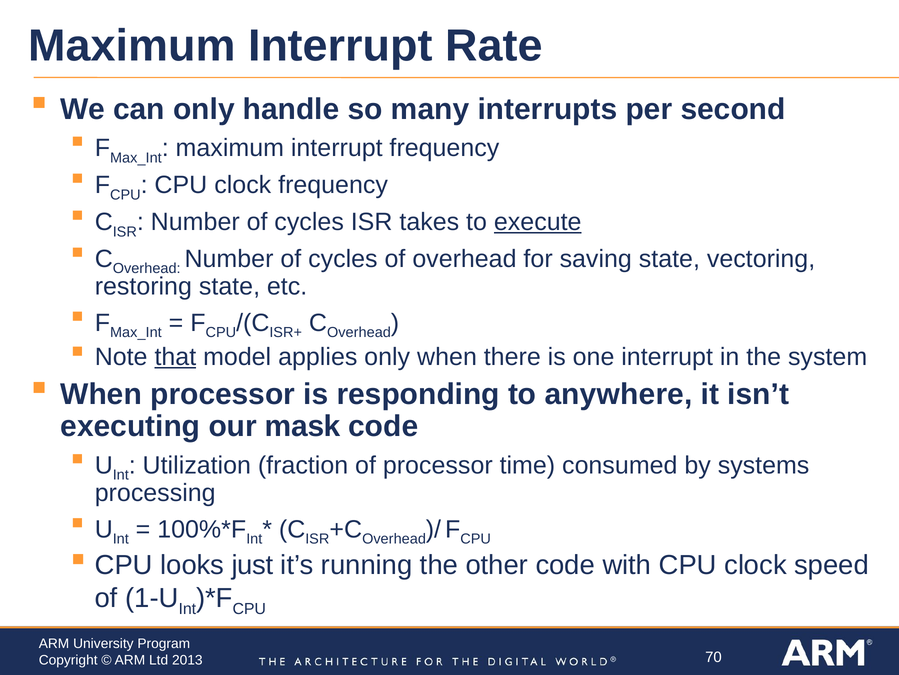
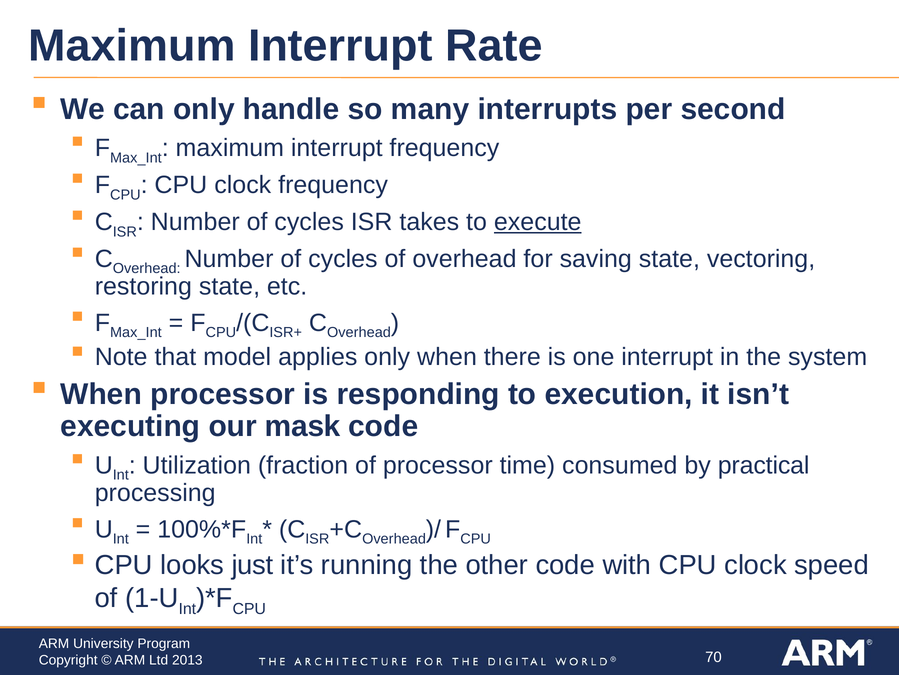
that underline: present -> none (175, 357)
anywhere: anywhere -> execution (619, 394)
systems: systems -> practical (764, 465)
